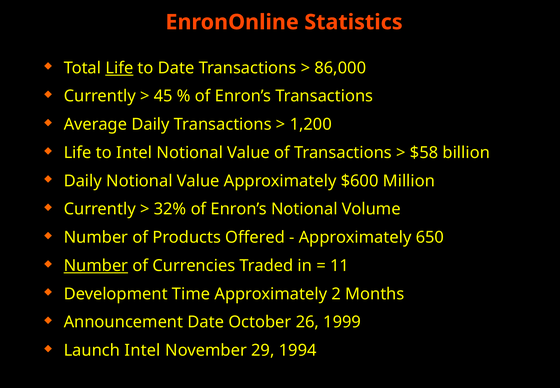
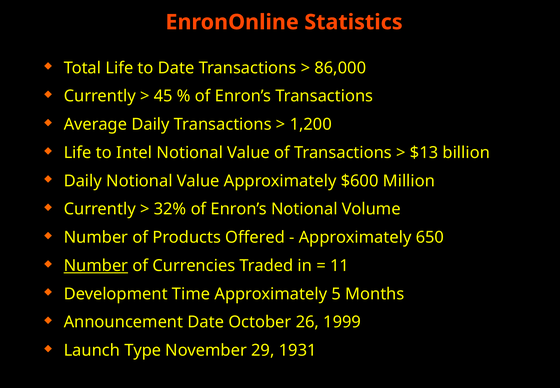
Life underline: present -> none (119, 68)
$58: $58 -> $13 (424, 153)
2: 2 -> 5 (336, 294)
Launch Intel: Intel -> Type (143, 350)
1994: 1994 -> 1931 (298, 350)
